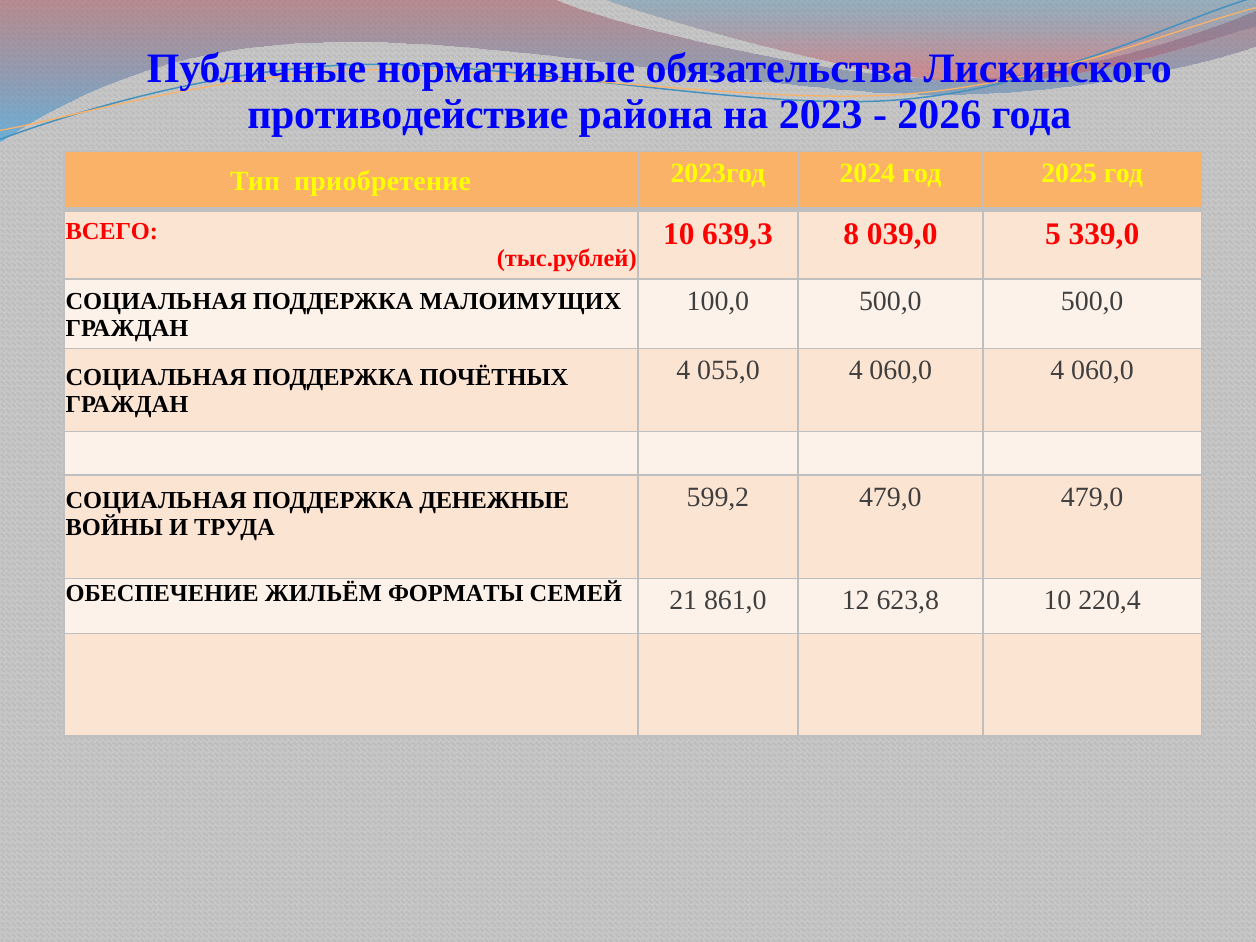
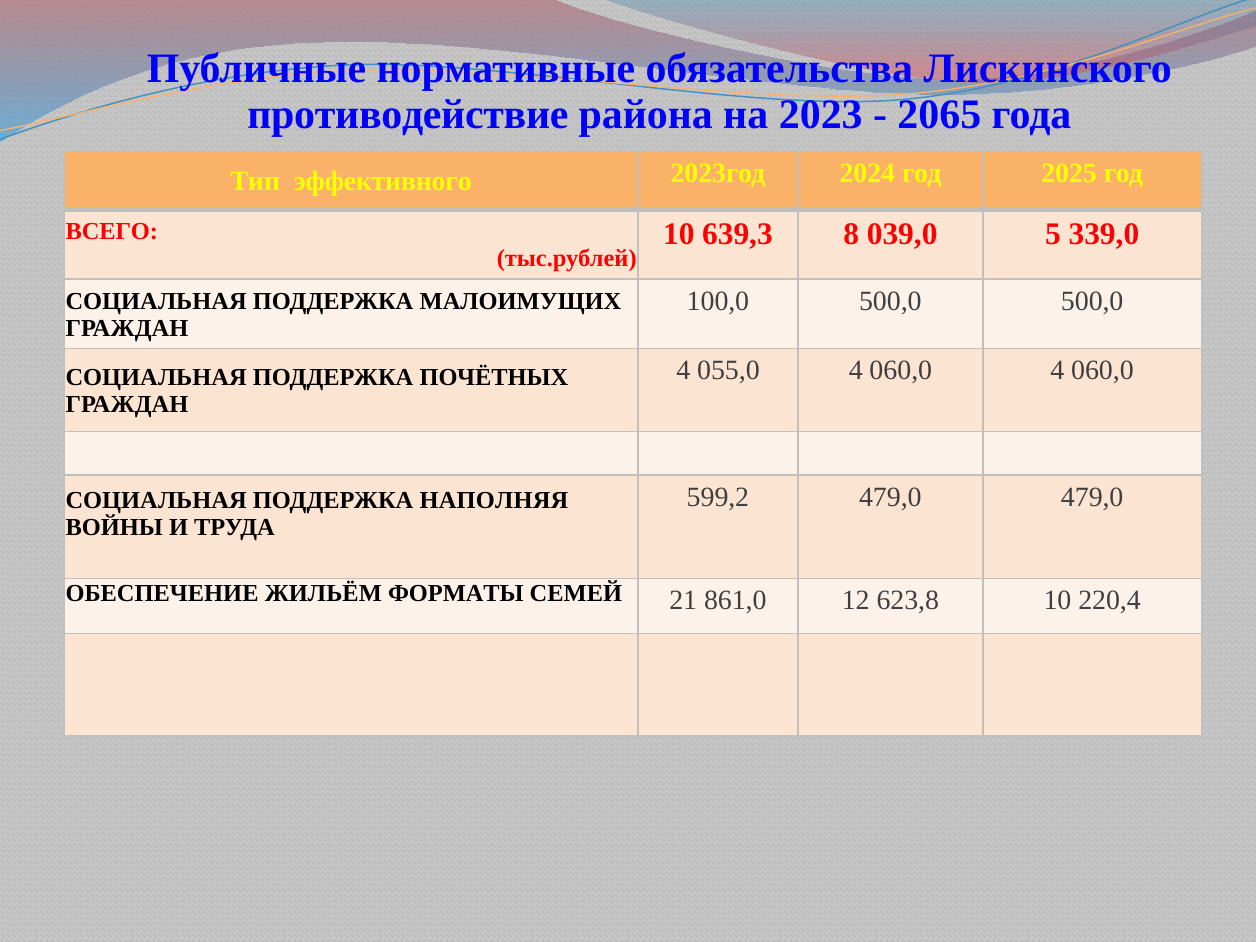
2026: 2026 -> 2065 (939, 114)
приобретение: приобретение -> эффективного (383, 181)
ДЕНЕЖНЫЕ: ДЕНЕЖНЫЕ -> НАПОЛНЯЯ (494, 500)
